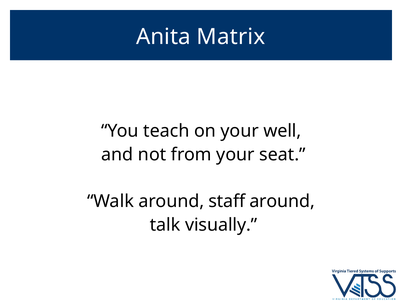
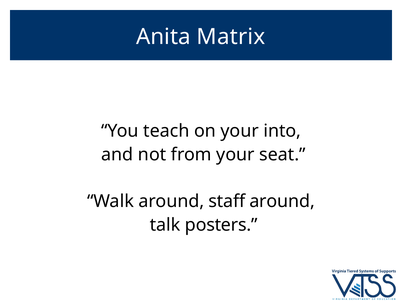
well: well -> into (282, 131)
visually: visually -> posters (221, 225)
